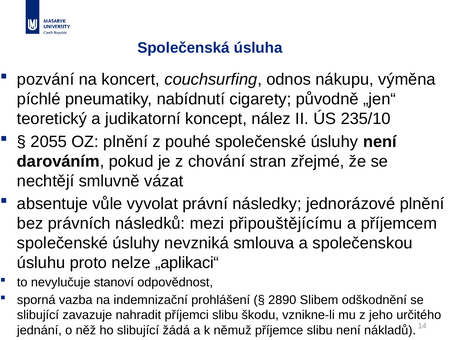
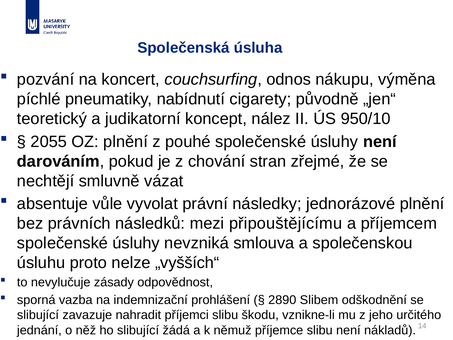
235/10: 235/10 -> 950/10 (366, 119)
„aplikaci“: „aplikaci“ -> „vyšších“ (187, 263)
stanoví: stanoví -> zásady (114, 282)
